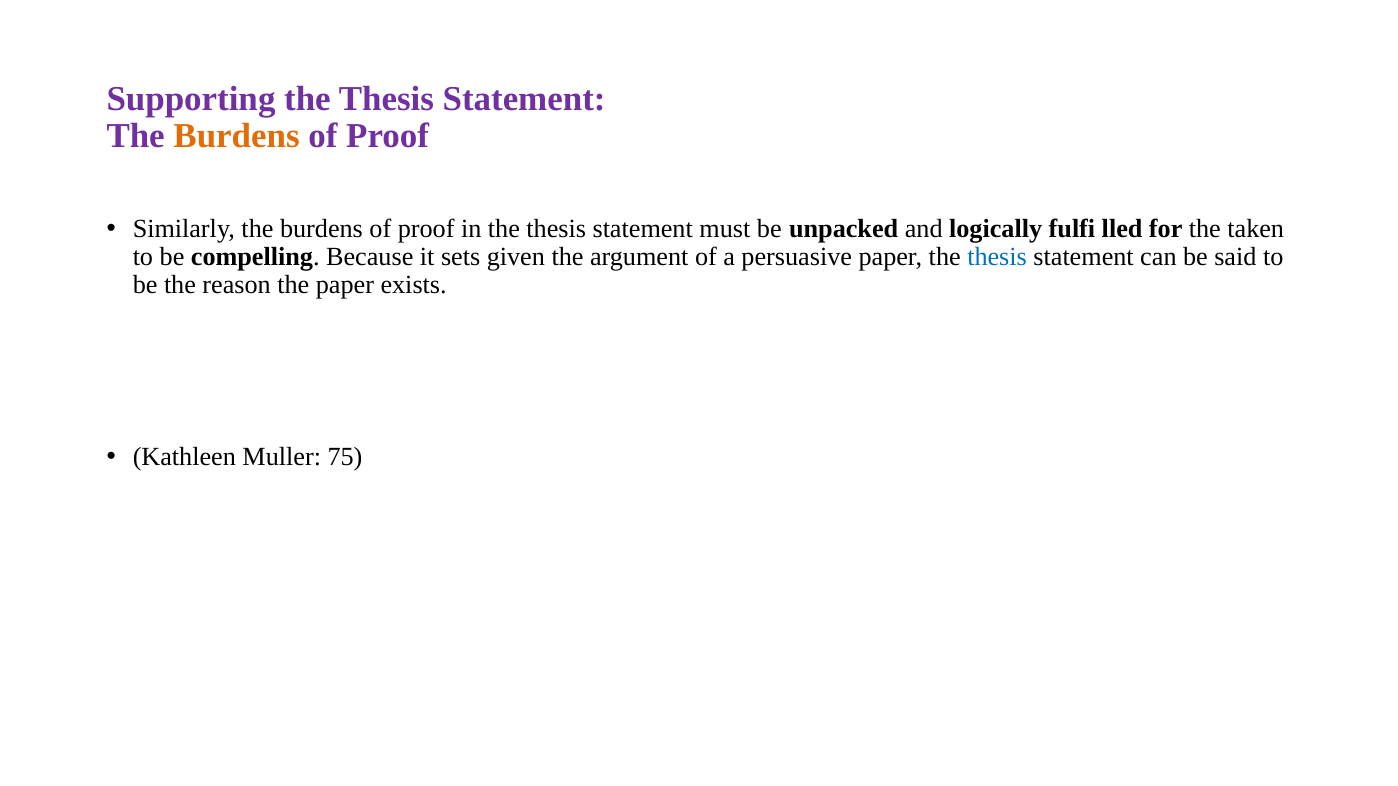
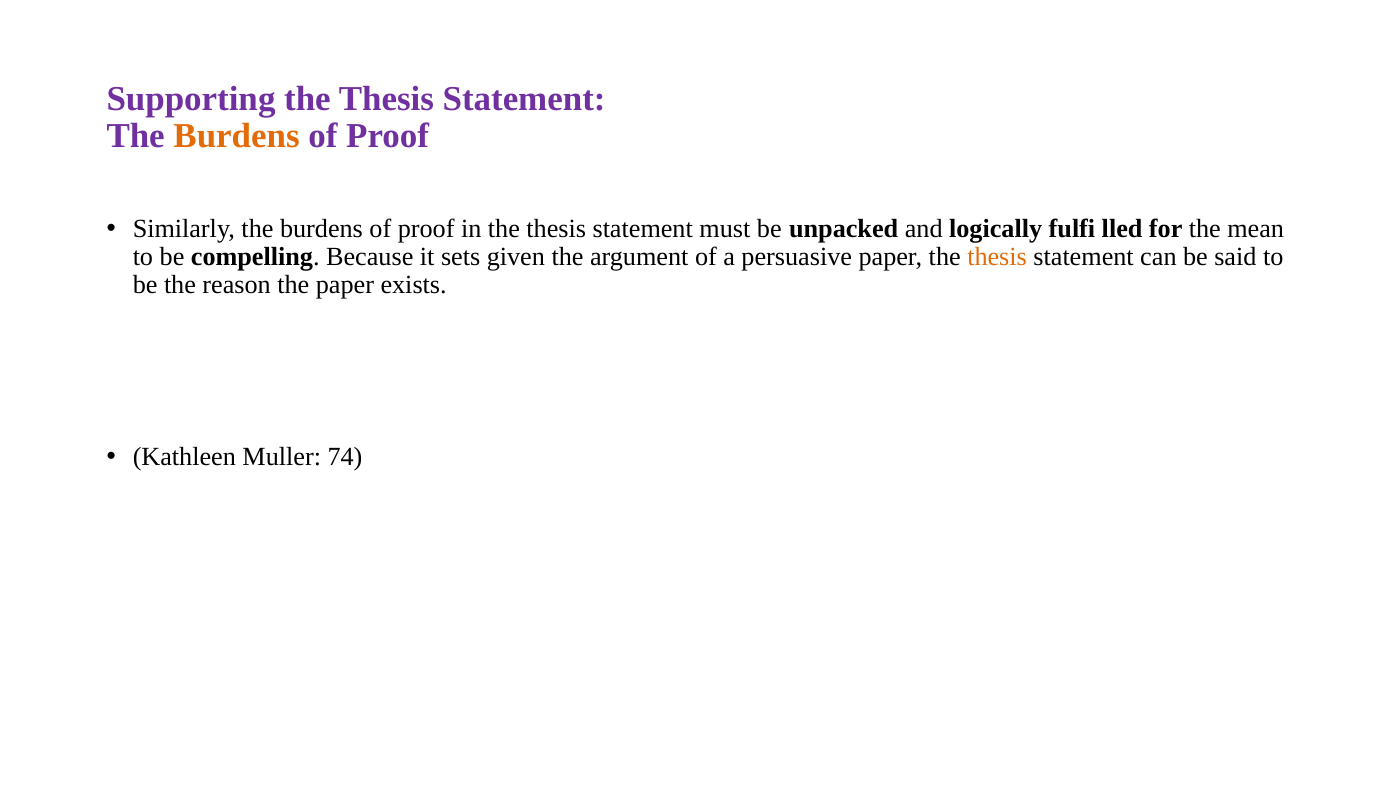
taken: taken -> mean (1256, 229)
thesis colour: blue -> orange (997, 257)
75: 75 -> 74 (345, 457)
